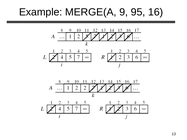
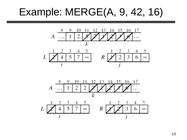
95: 95 -> 42 (138, 12)
